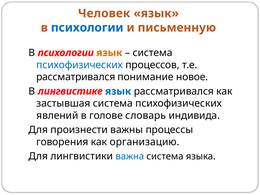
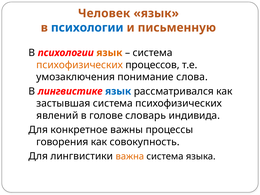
психофизических colour: blue -> orange (80, 65)
рассматривался: рассматривался -> умозаключения (76, 77)
новое: новое -> слова (192, 77)
произнести: произнести -> конкретное (79, 130)
организацию: организацию -> совокупность (145, 142)
важна colour: blue -> orange (130, 156)
